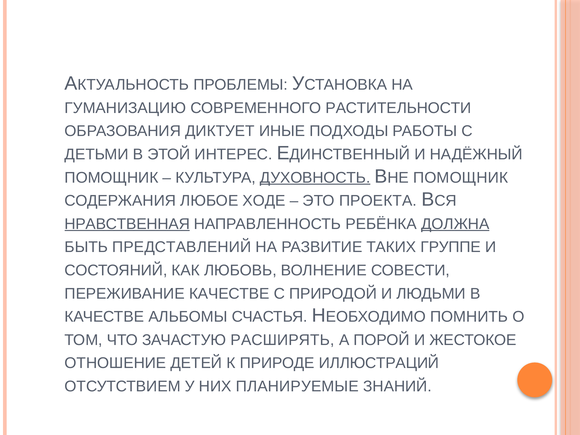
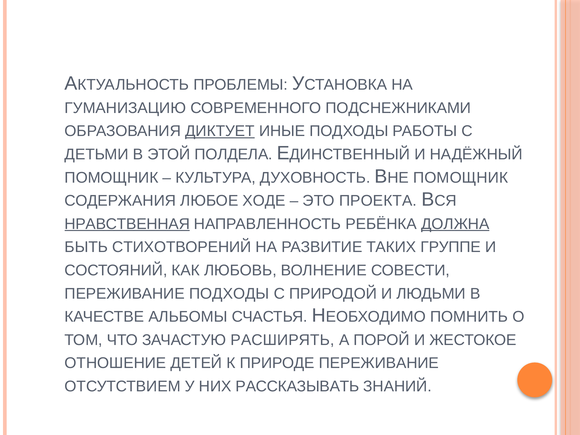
РАСТИТЕЛЬНОСТИ: РАСТИТЕЛЬНОСТИ -> ПОДСНЕЖНИКАМИ (398, 108)
ДИКТУЕТ underline: none -> present (220, 131)
ИНТЕРЕС: ИНТЕРЕС -> ПОЛДЕЛА (234, 154)
ДУХОВНОСТЬ underline: present -> none (315, 178)
ПРЕДСТАВЛЕНИЙ: ПРЕДСТАВЛЕНИЙ -> СТИХОТВОРЕНИЙ (182, 247)
ПЕРЕЖИВАНИЕ КАЧЕСТВЕ: КАЧЕСТВЕ -> ПОДХОДЫ (229, 294)
ПРИРОДЕ ИЛЛЮСТРАЦИЙ: ИЛЛЮСТРАЦИЙ -> ПЕРЕЖИВАНИЕ (379, 363)
ПЛАНИРУЕМЫЕ: ПЛАНИРУЕМЫЕ -> РАССКАЗЫВАТЬ (297, 386)
